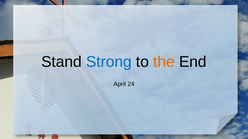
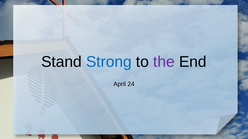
the colour: orange -> purple (164, 62)
